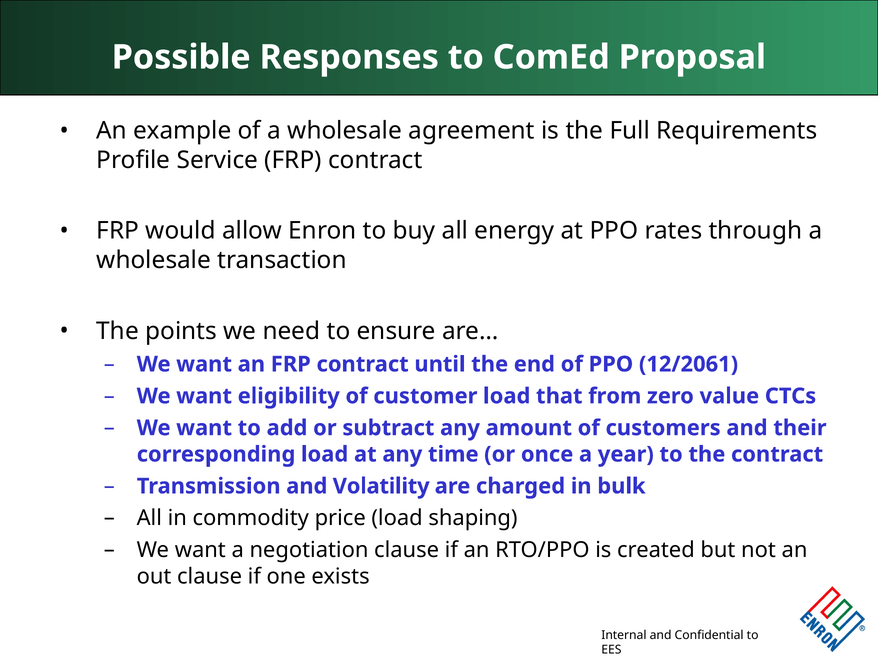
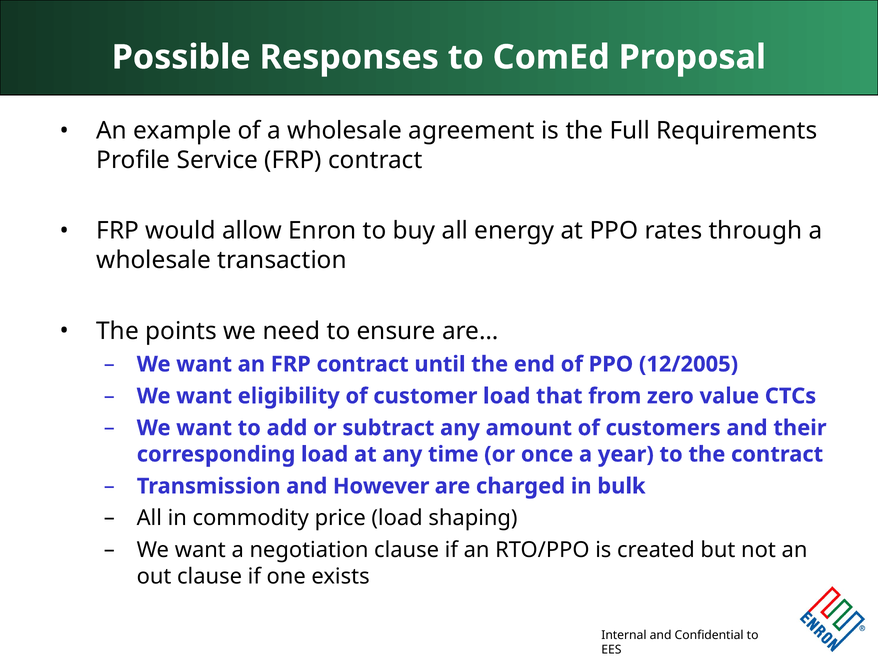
12/2061: 12/2061 -> 12/2005 (689, 364)
Volatility: Volatility -> However (381, 486)
